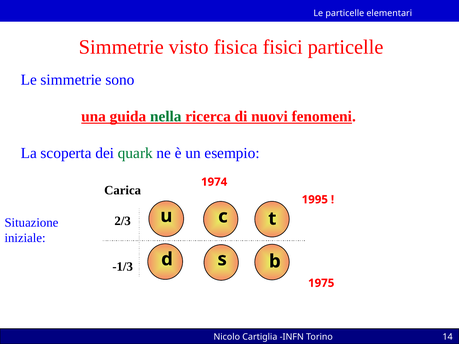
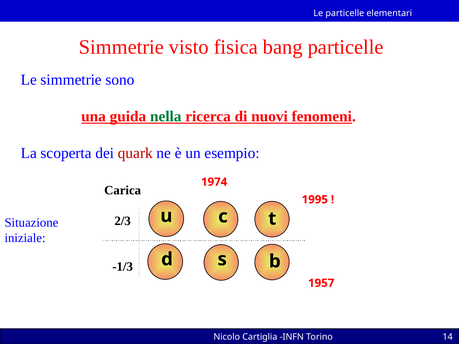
fisici: fisici -> bang (283, 47)
quark colour: green -> red (135, 153)
1975: 1975 -> 1957 (321, 283)
